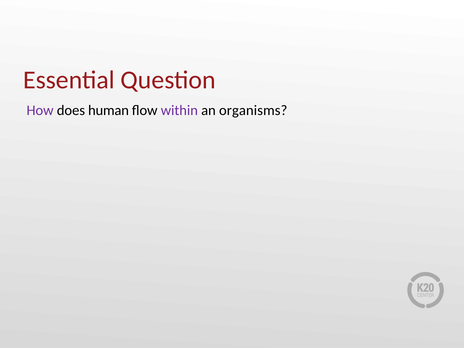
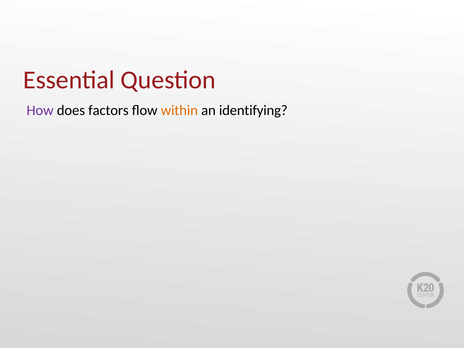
human: human -> factors (108, 111)
within colour: purple -> orange (179, 111)
organisms: organisms -> identifying (253, 111)
